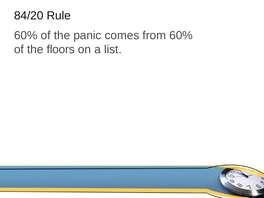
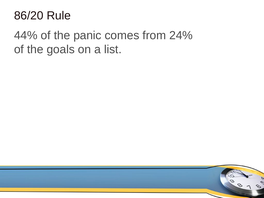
84/20: 84/20 -> 86/20 (29, 16)
60%: 60% -> 44% (26, 35)
from 60%: 60% -> 24% (181, 35)
floors: floors -> goals (61, 49)
